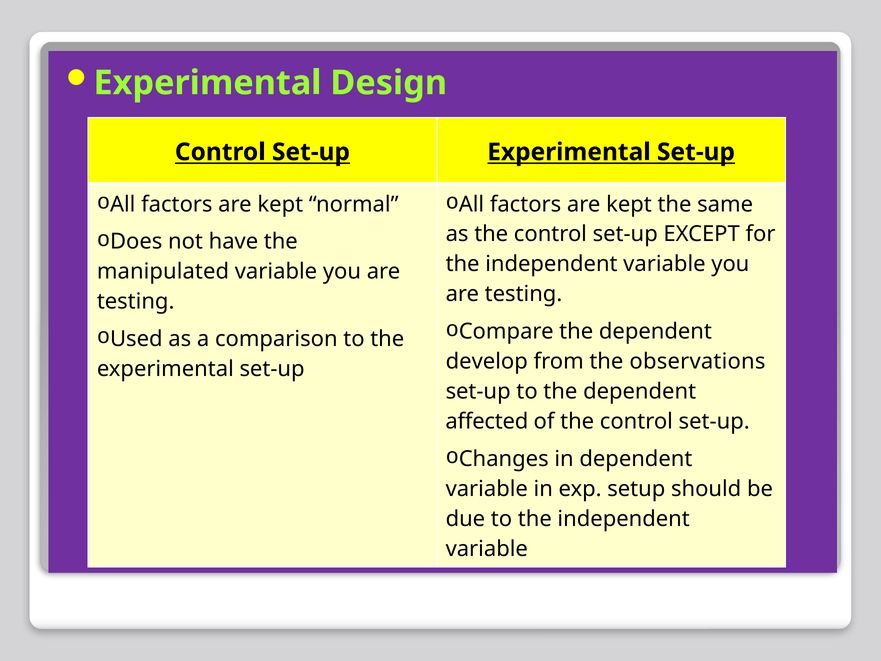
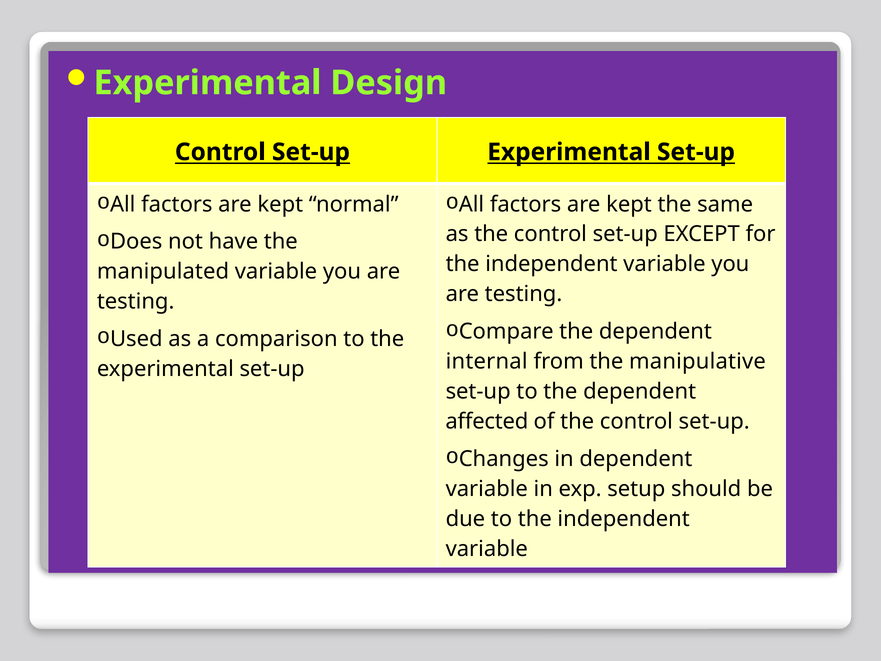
develop: develop -> internal (487, 361)
observations: observations -> manipulative (697, 361)
